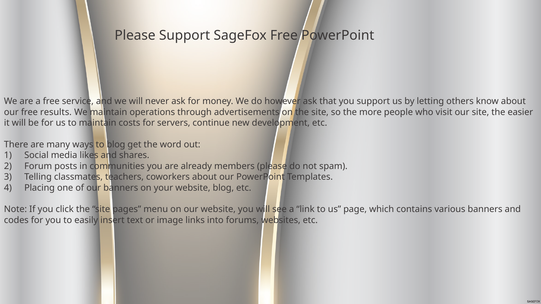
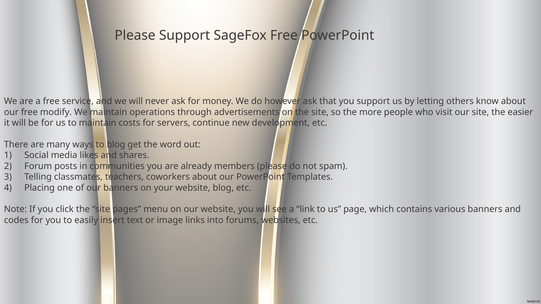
results: results -> modify (56, 112)
